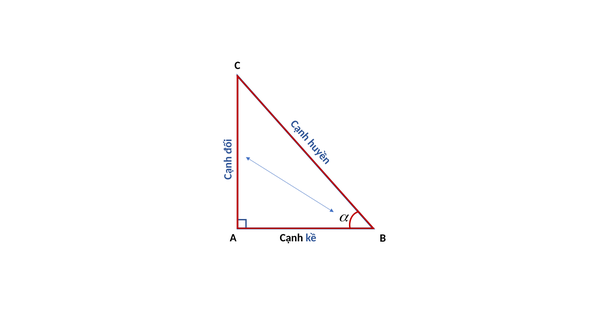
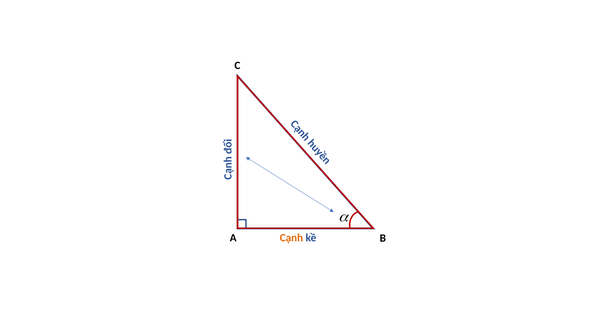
Cạnh colour: black -> orange (291, 238)
